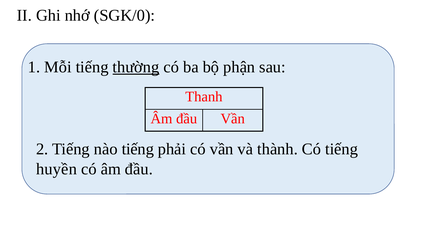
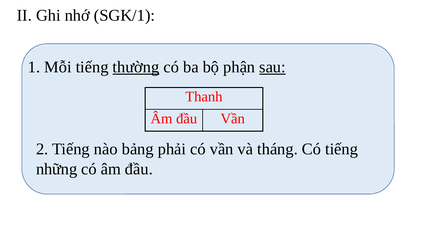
SGK/0: SGK/0 -> SGK/1 (124, 15)
sau underline: none -> present (273, 67)
nào tiếng: tiếng -> bảng (138, 149)
thành: thành -> tháng (278, 149)
huyền: huyền -> những (57, 169)
